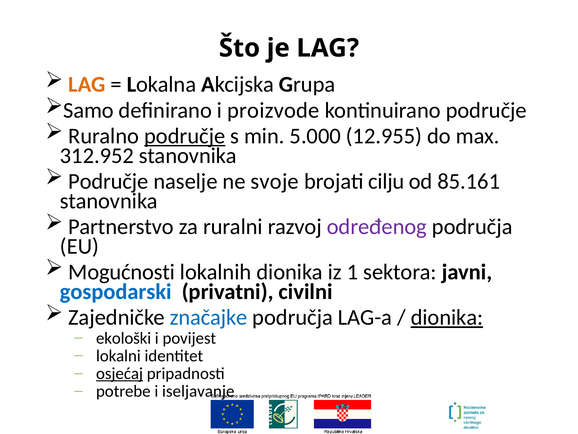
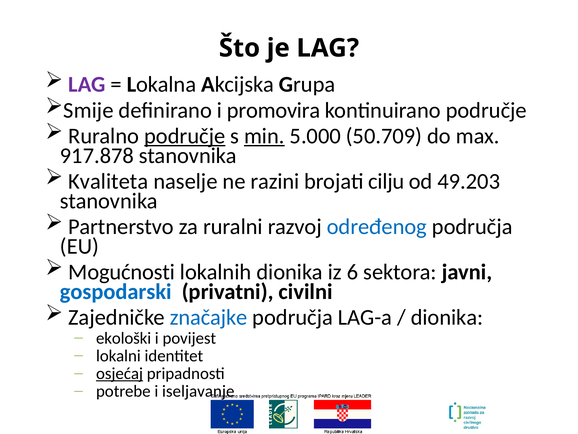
LAG colour: orange -> purple (87, 84)
Samo: Samo -> Smije (88, 110)
proizvode: proizvode -> promovira (274, 110)
min underline: none -> present (264, 136)
12.955: 12.955 -> 50.709 (384, 136)
312.952: 312.952 -> 917.878 (97, 155)
Područje: Područje -> Kvaliteta (108, 181)
svoje: svoje -> razini (275, 181)
85.161: 85.161 -> 49.203 (469, 181)
određenog colour: purple -> blue (377, 227)
1: 1 -> 6 (352, 272)
dionika underline: present -> none (447, 317)
